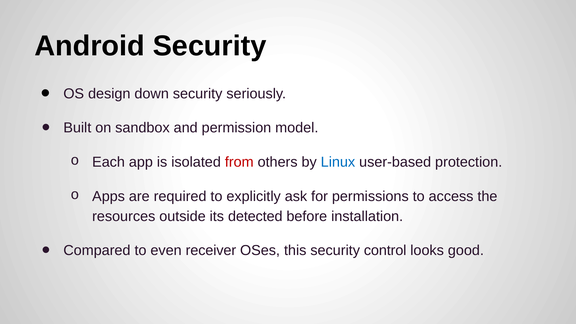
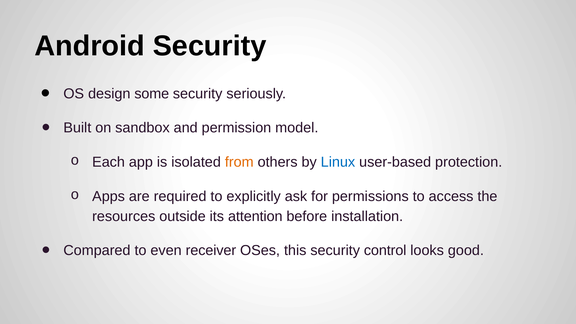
down: down -> some (152, 94)
from colour: red -> orange (239, 162)
detected: detected -> attention (255, 216)
